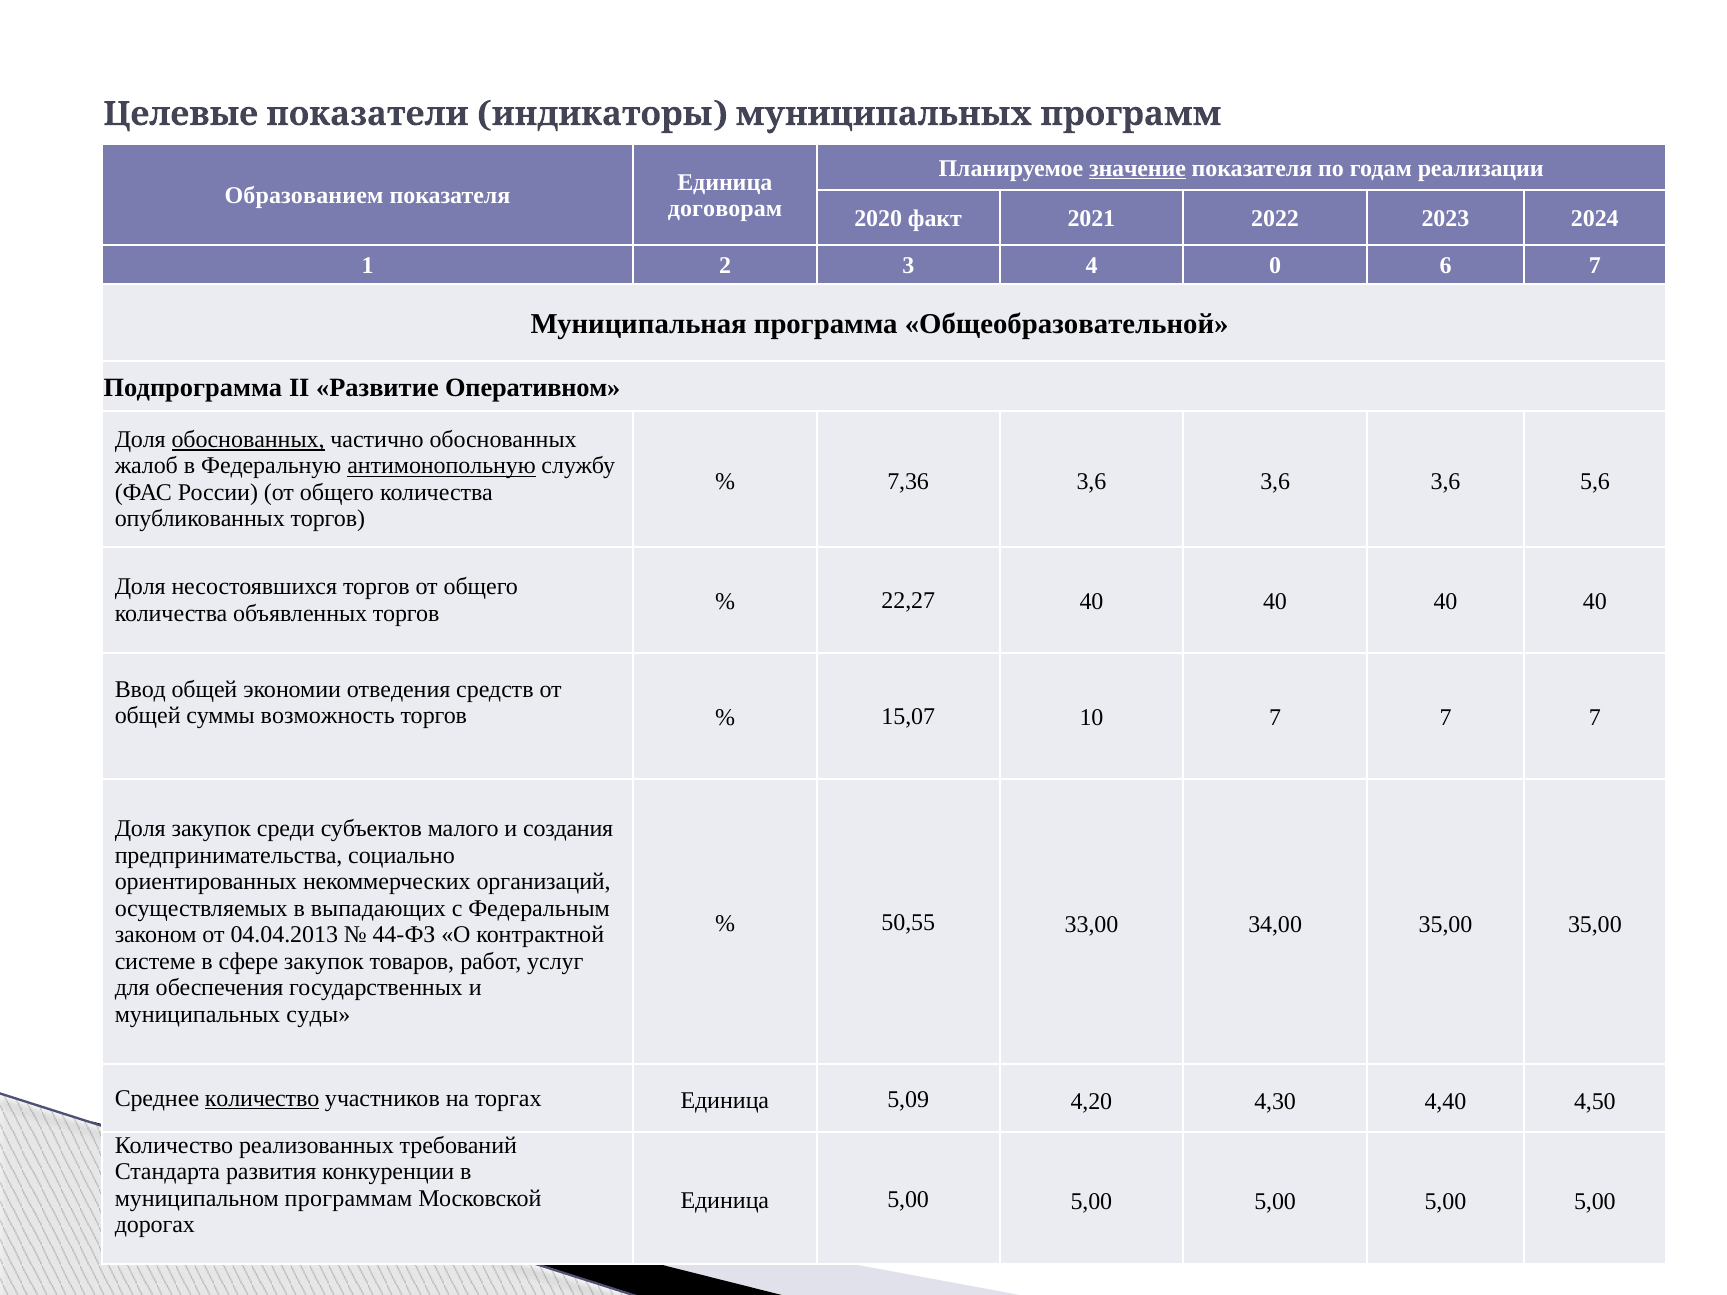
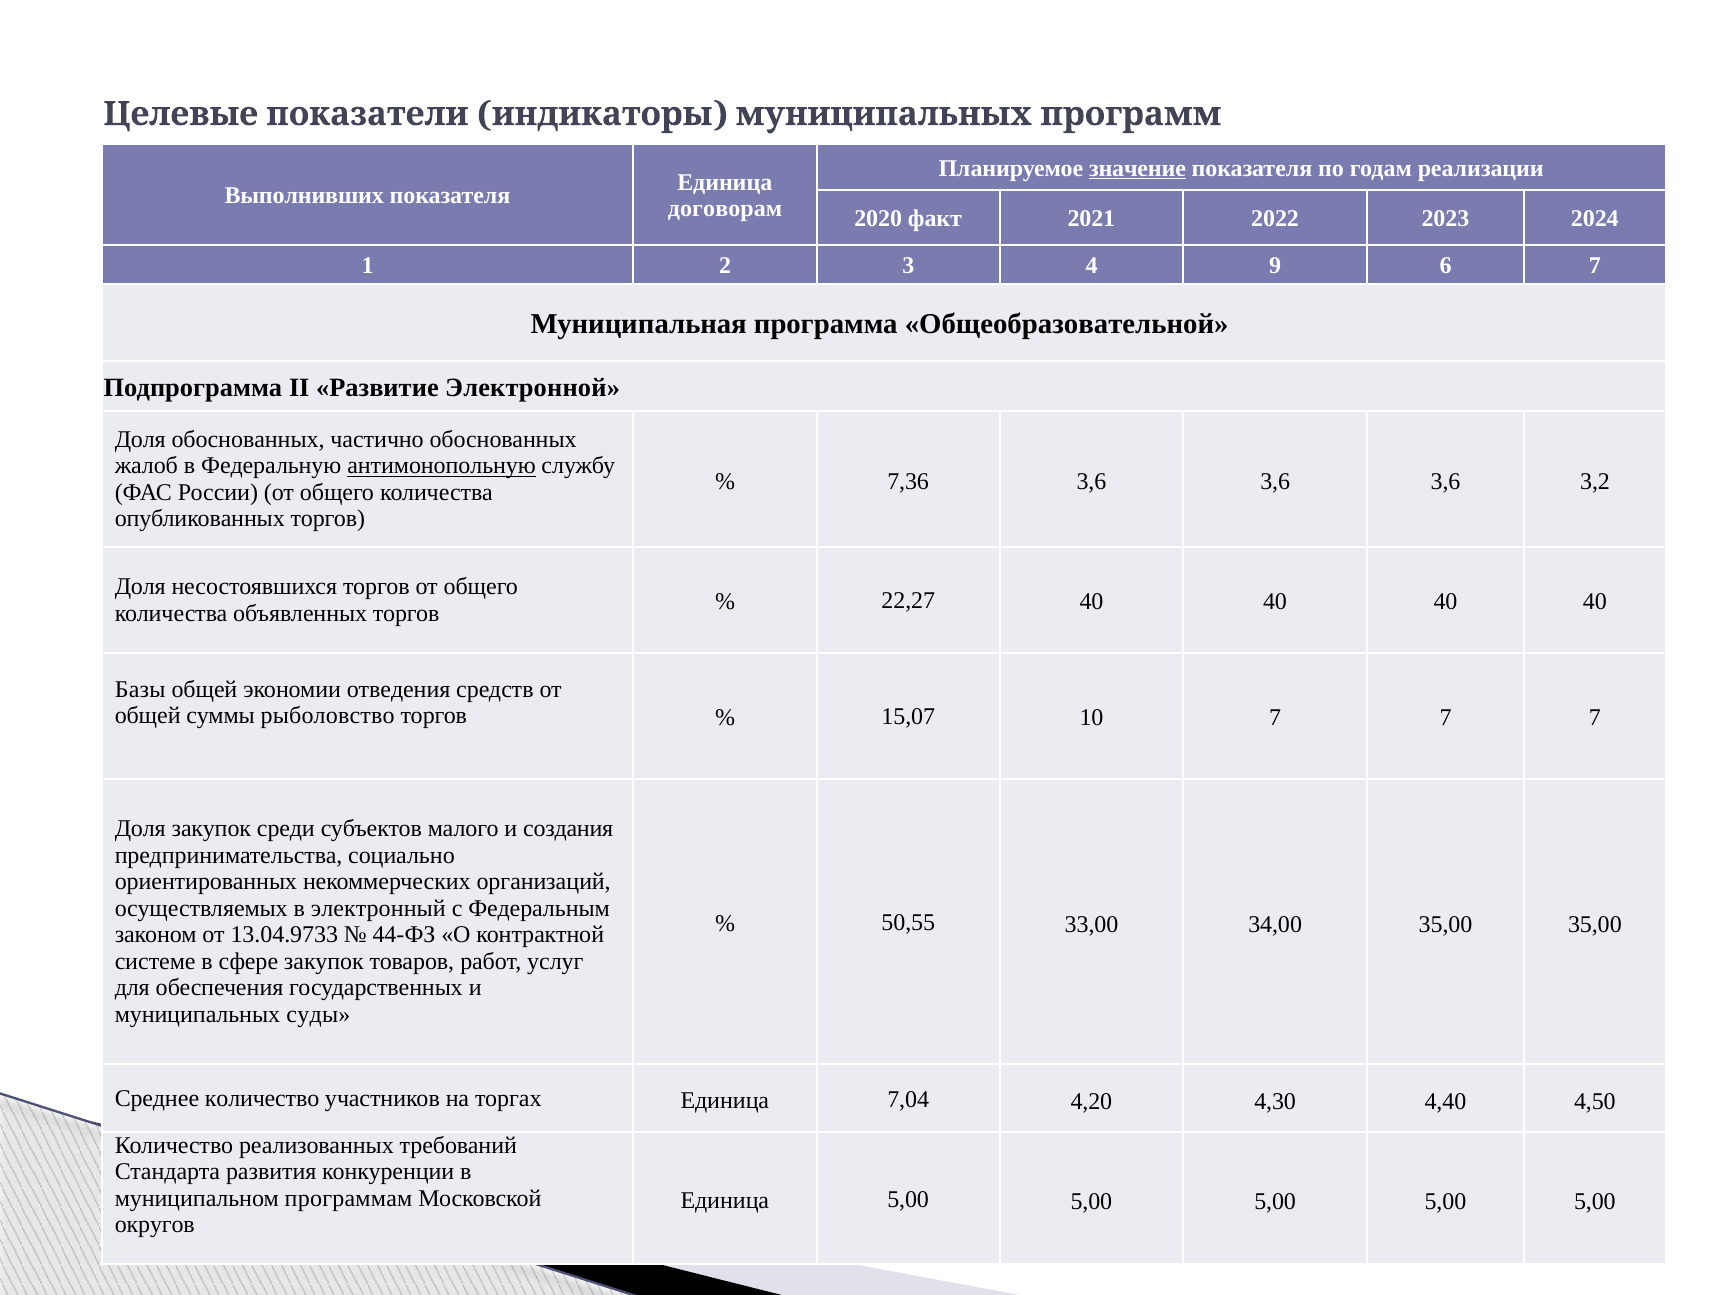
Образованием: Образованием -> Выполнивших (304, 196)
0: 0 -> 9 (1275, 265)
Оперативном: Оперативном -> Электронной (533, 387)
обоснованных underline: present -> none (248, 440)
5,6: 5,6 -> 3,2 (1595, 481)
Ввод: Ввод -> Базы (140, 690)
возможность: возможность -> рыболовство (328, 716)
выпадающих: выпадающих -> электронный (378, 909)
04.04.2013: 04.04.2013 -> 13.04.9733 (284, 935)
количество underline: present -> none (262, 1099)
5,09: 5,09 -> 7,04 (908, 1099)
дорогах: дорогах -> округов (155, 1225)
